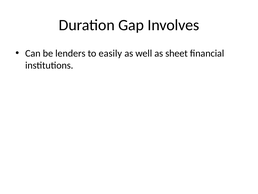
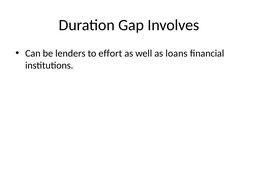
easily: easily -> effort (110, 53)
sheet: sheet -> loans (176, 53)
